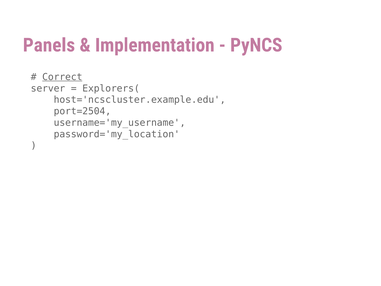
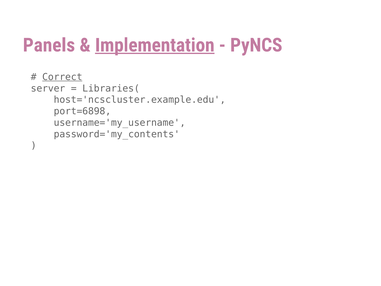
Implementation underline: none -> present (155, 45)
Explorers(: Explorers( -> Libraries( (111, 88)
port=2504: port=2504 -> port=6898 (82, 111)
password='my_location: password='my_location -> password='my_contents (117, 134)
